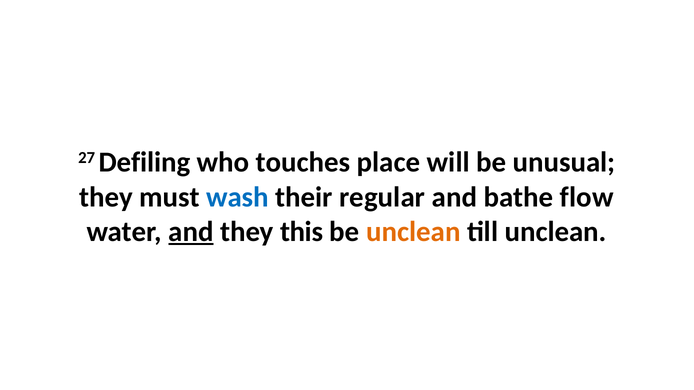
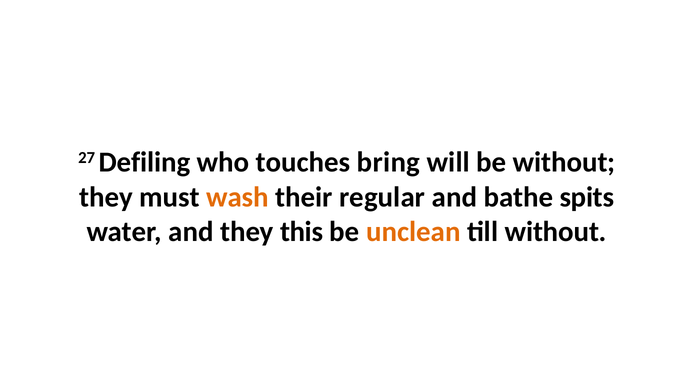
place: place -> bring (388, 162)
be unusual: unusual -> without (564, 162)
wash colour: blue -> orange (237, 197)
flow: flow -> spits (587, 197)
and underline: present -> none (191, 232)
till unclean: unclean -> without (556, 232)
